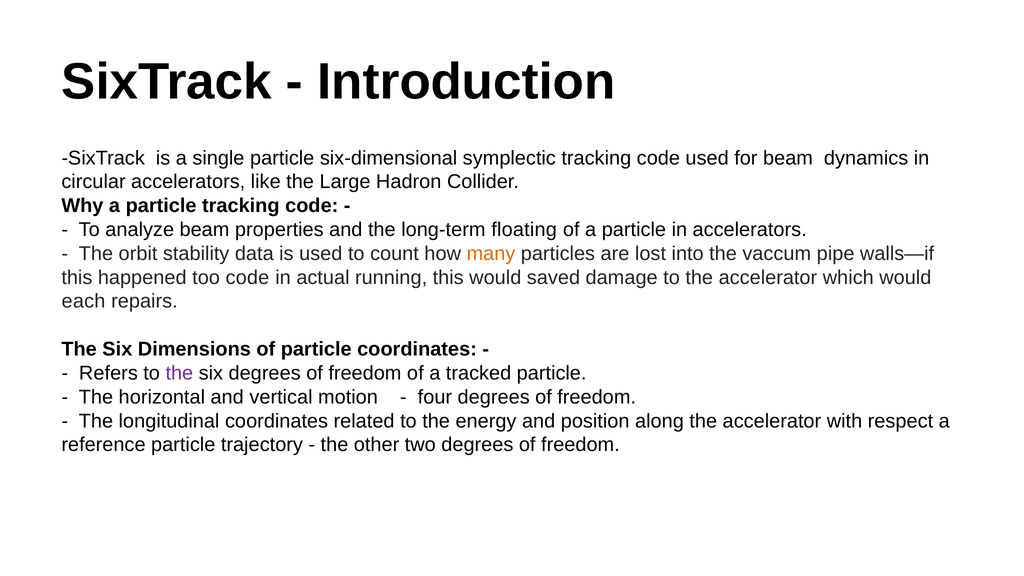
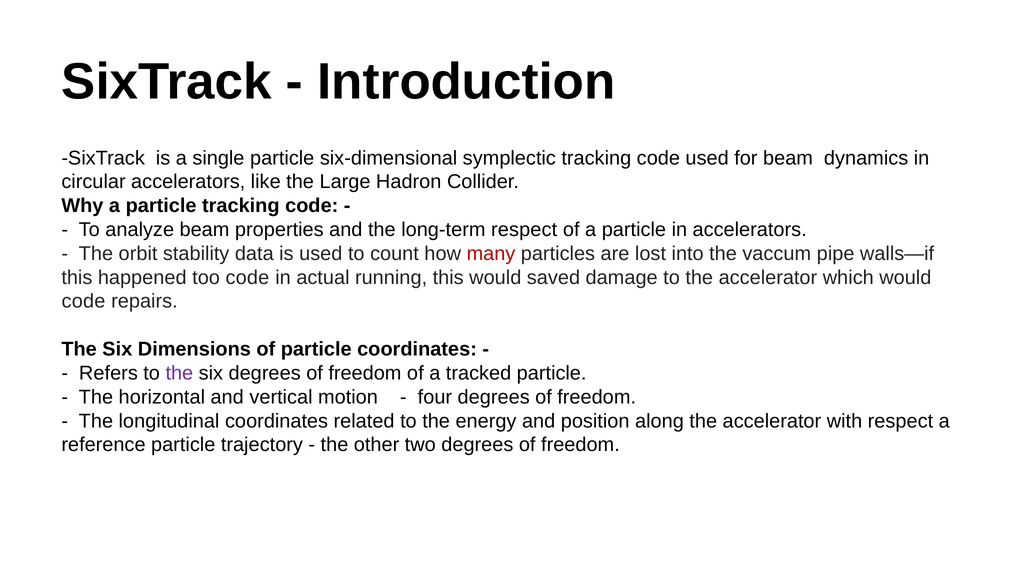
long-term floating: floating -> respect (524, 230)
many colour: orange -> red (491, 254)
each: each -> code (84, 301)
